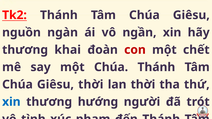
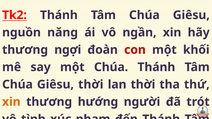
ngàn: ngàn -> năng (63, 33)
khai: khai -> ngợi (68, 50)
chết: chết -> khối (196, 50)
xin colour: blue -> orange (11, 102)
